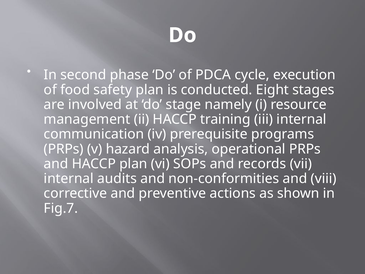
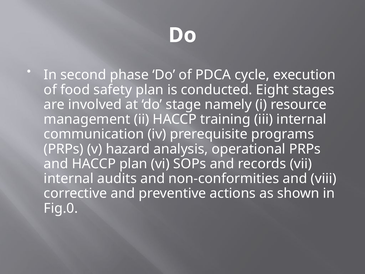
Fig.7: Fig.7 -> Fig.0 (61, 208)
